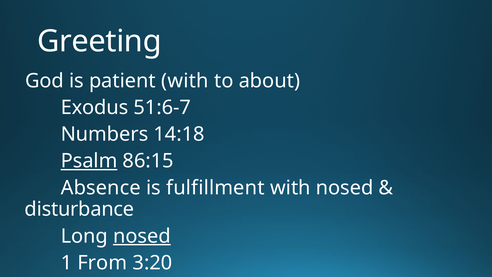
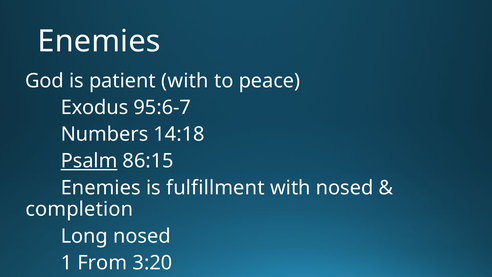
Greeting: Greeting -> Enemies (99, 41)
about: about -> peace (269, 81)
51:6-7: 51:6-7 -> 95:6-7 (162, 107)
Absence: Absence -> Enemies (101, 188)
disturbance: disturbance -> completion (79, 209)
nosed underline: present -> none (142, 236)
